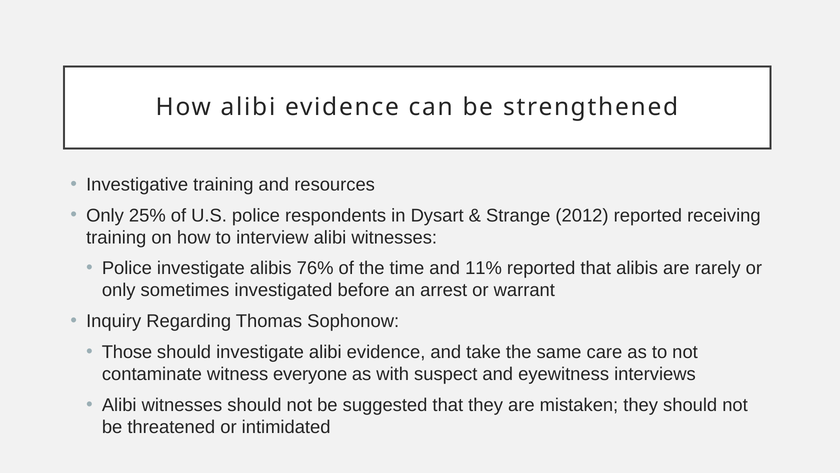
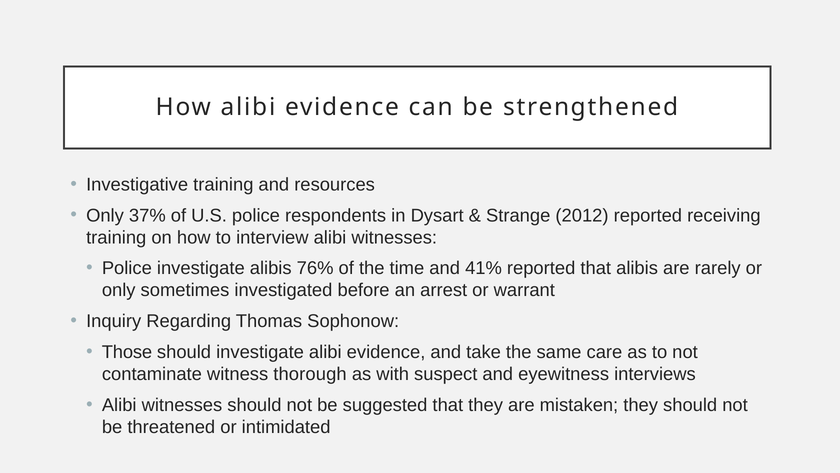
25%: 25% -> 37% (147, 215)
11%: 11% -> 41% (484, 268)
everyone: everyone -> thorough (310, 374)
